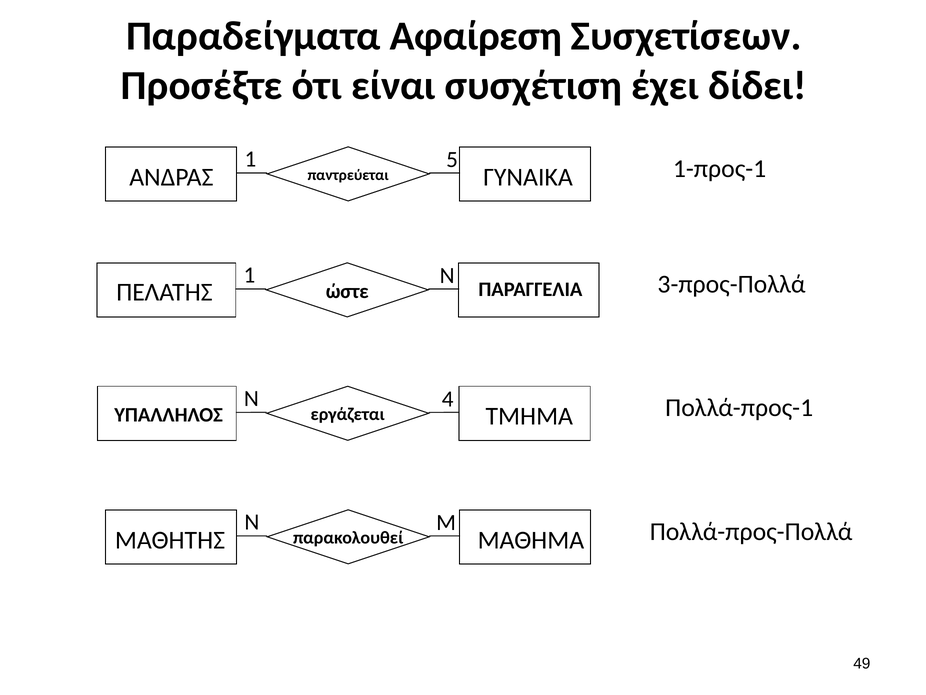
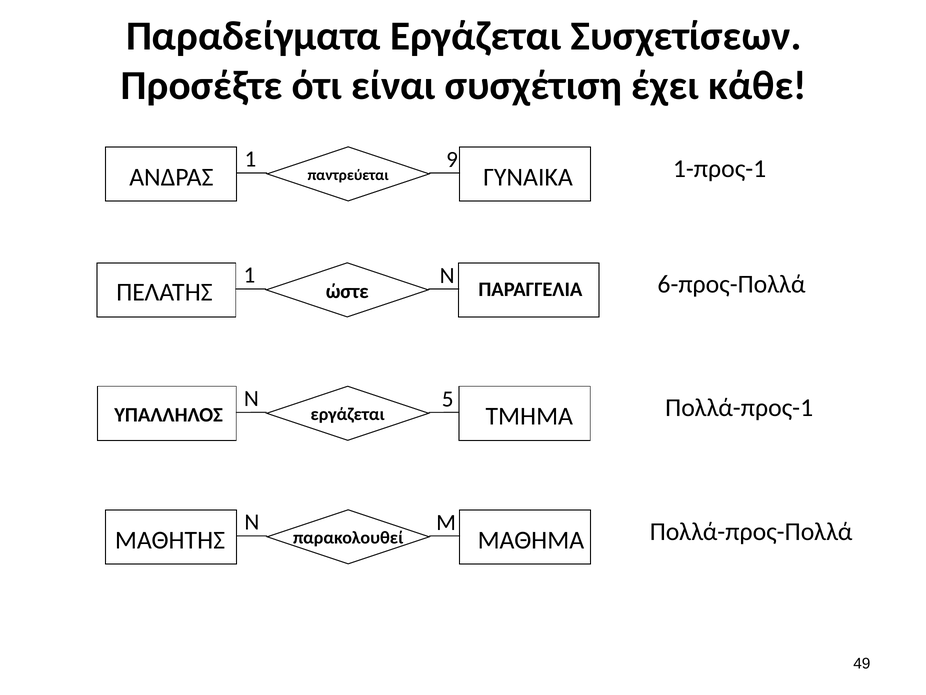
Παραδείγματα Αφαίρεση: Αφαίρεση -> Εργάζεται (476, 36)
δίδει: δίδει -> κάθε (758, 85)
5: 5 -> 9 (452, 160)
3-προς-Πολλά: 3-προς-Πολλά -> 6-προς-Πολλά (732, 284)
4: 4 -> 5 (448, 399)
